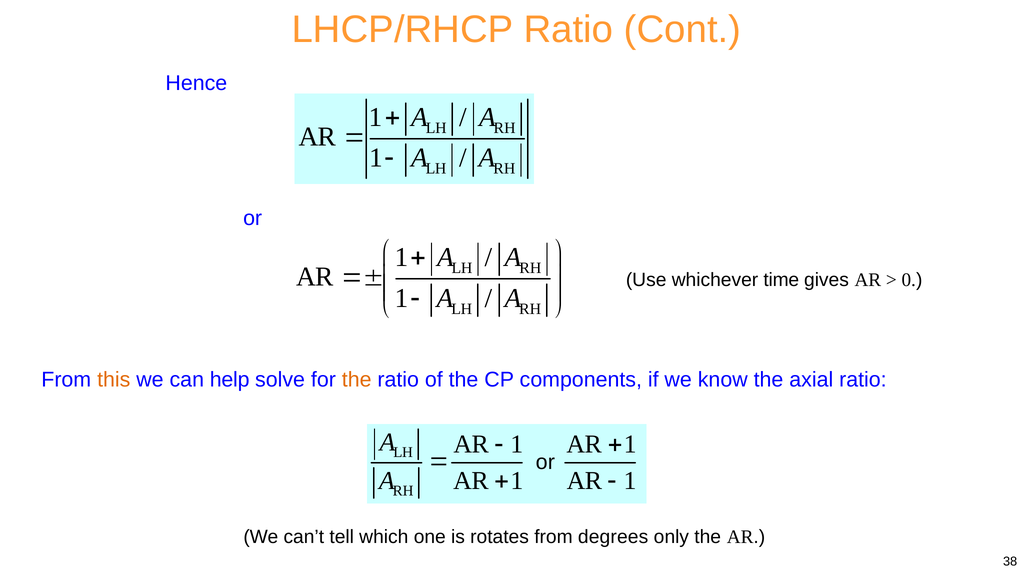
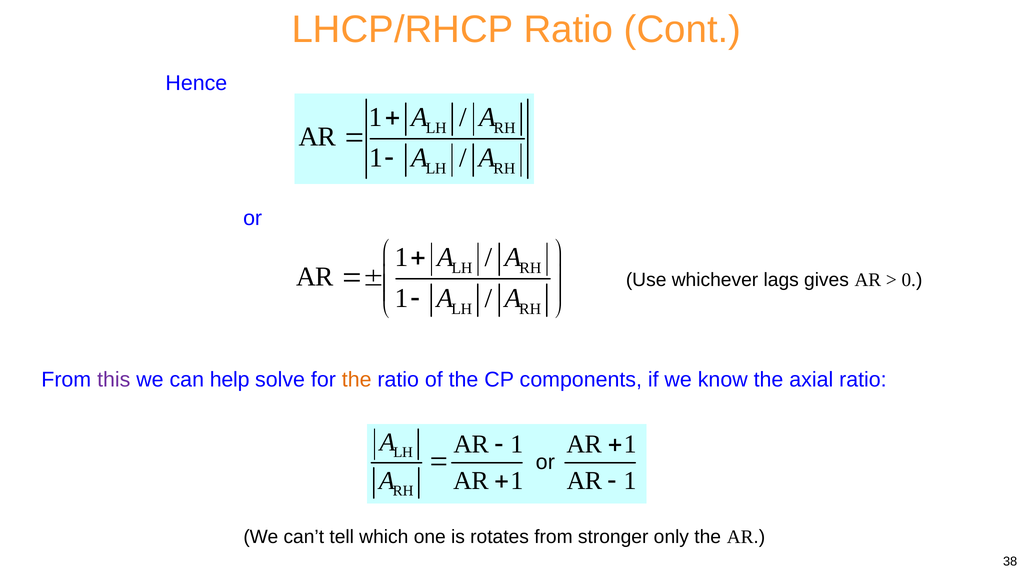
time: time -> lags (781, 280)
this colour: orange -> purple (114, 380)
degrees: degrees -> stronger (613, 538)
